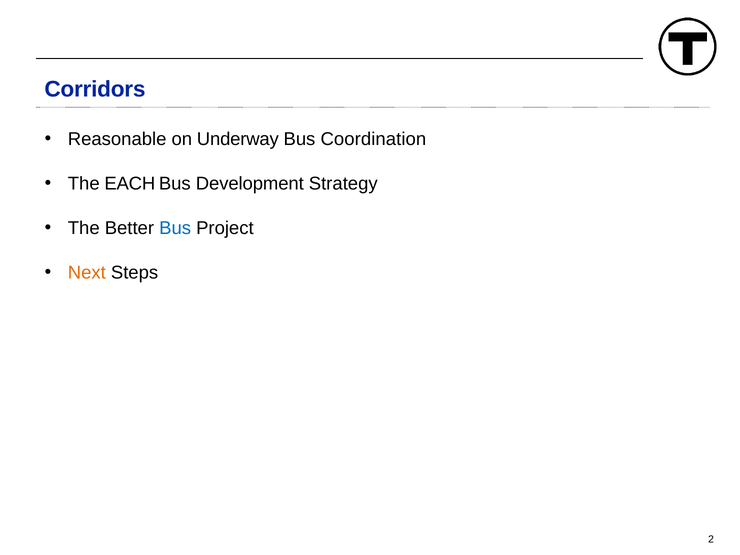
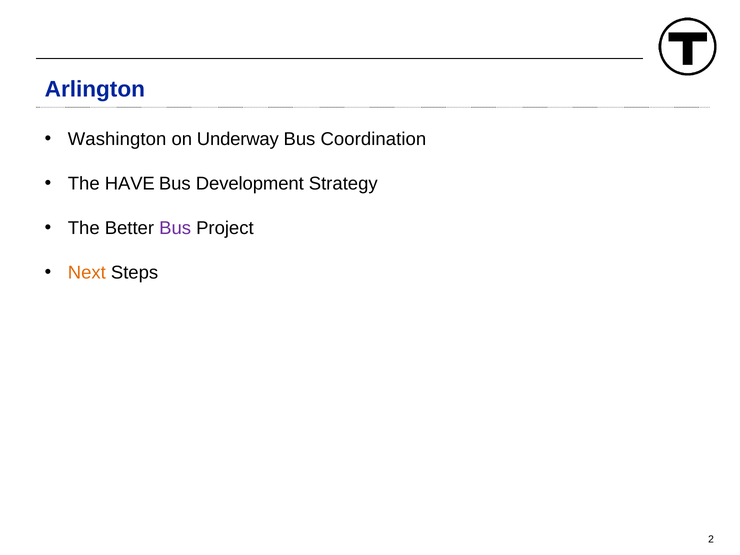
Corridors: Corridors -> Arlington (95, 89)
Reasonable: Reasonable -> Washington (117, 139)
EACH: EACH -> HAVE (130, 184)
Bus colour: blue -> purple (175, 228)
